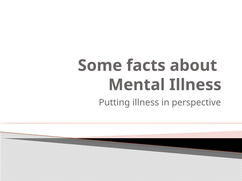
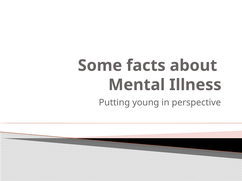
Putting illness: illness -> young (146, 103)
